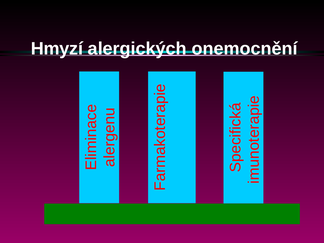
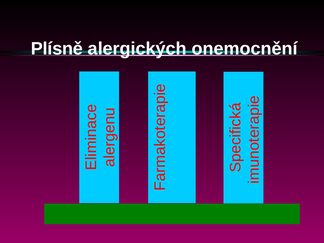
Hmyzí: Hmyzí -> Plísně (57, 49)
